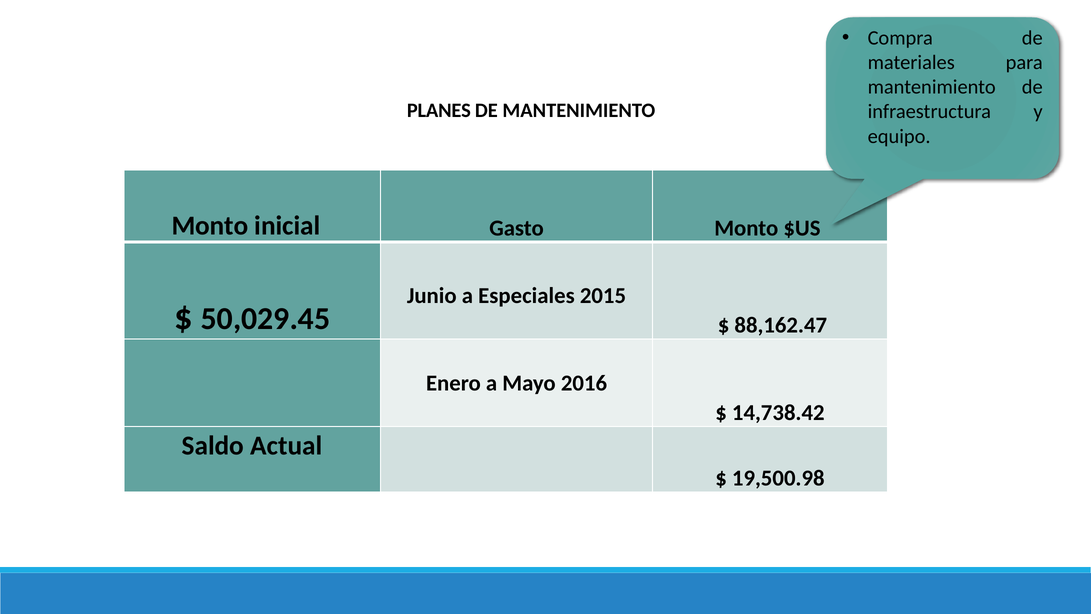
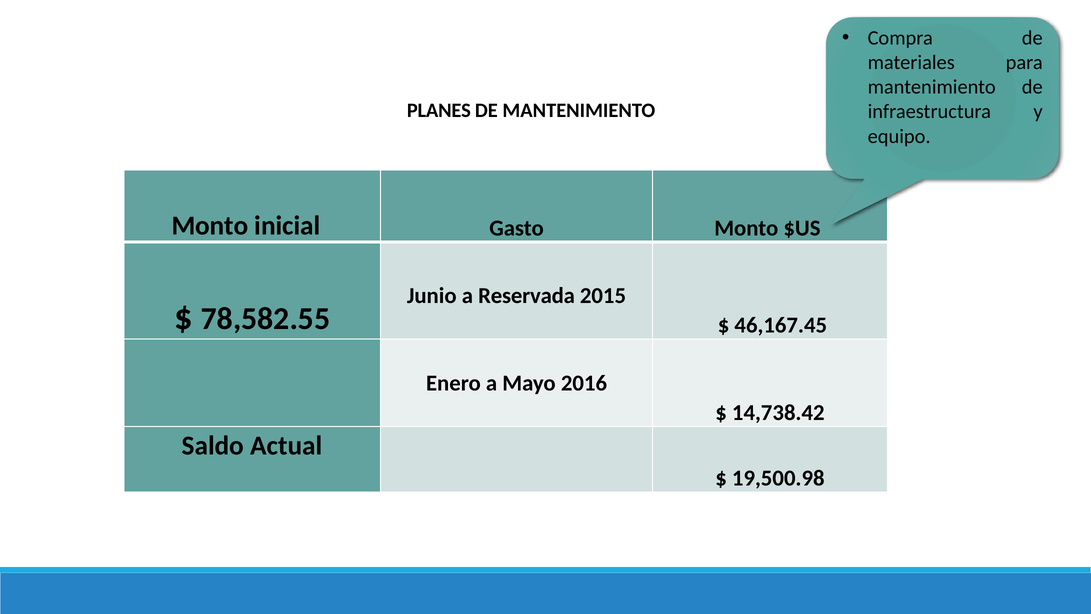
Especiales: Especiales -> Reservada (527, 296)
50,029.45: 50,029.45 -> 78,582.55 (266, 319)
88,162.47: 88,162.47 -> 46,167.45 (781, 325)
